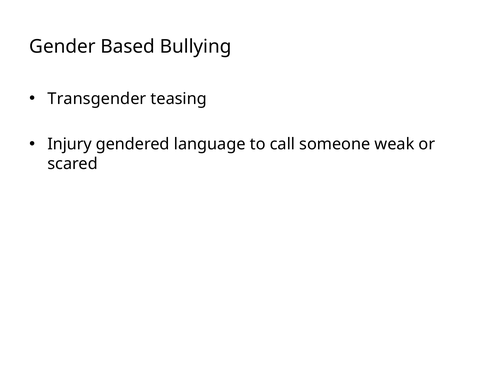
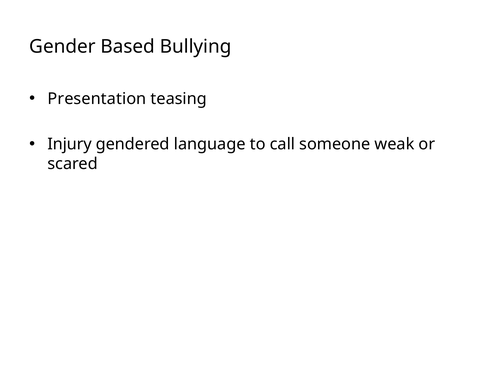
Transgender: Transgender -> Presentation (97, 99)
